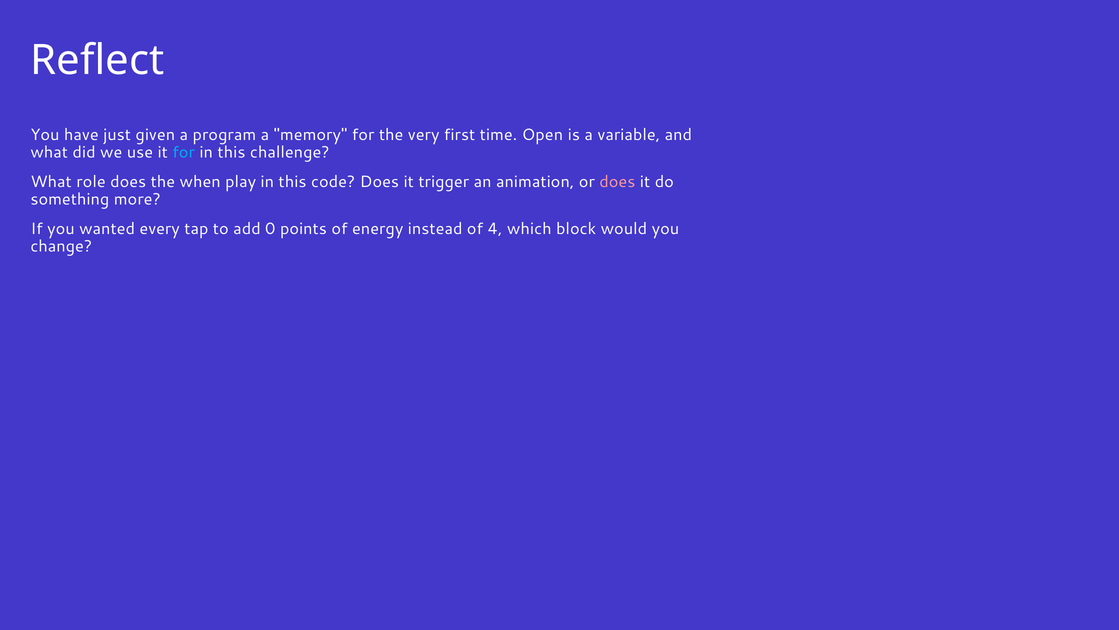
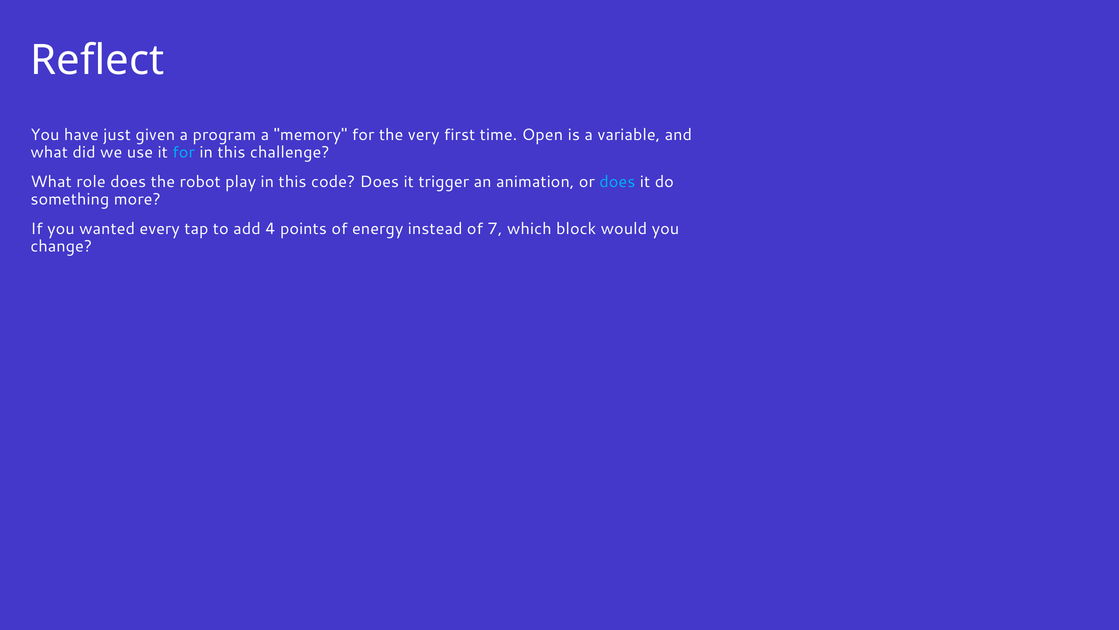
when: when -> robot (200, 182)
does colour: pink -> light blue (617, 182)
0: 0 -> 4 (270, 229)
4: 4 -> 7 (495, 229)
